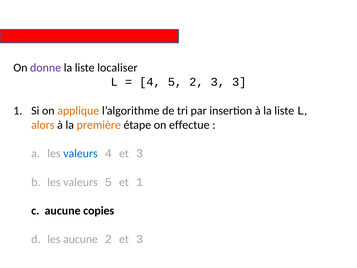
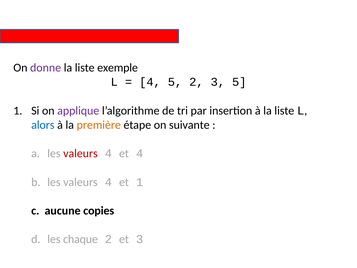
localiser: localiser -> exemple (118, 68)
3 3: 3 -> 5 (239, 82)
applique colour: orange -> purple (78, 111)
alors colour: orange -> blue (43, 125)
effectue: effectue -> suivante (189, 125)
valeurs colour: blue -> red (80, 153)
4 et 3: 3 -> 4 (140, 153)
5: 5 -> 4 (108, 182)
les aucune: aucune -> chaque (80, 239)
